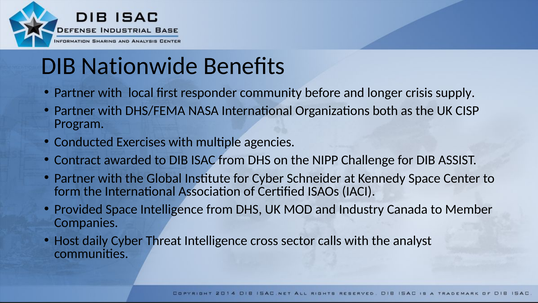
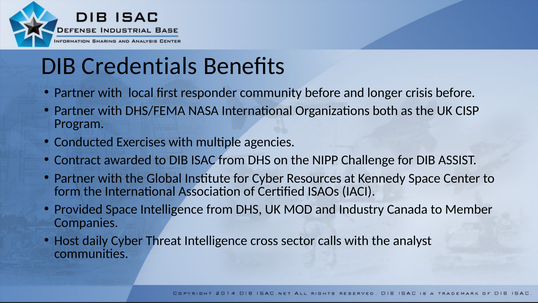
Nationwide: Nationwide -> Credentials (139, 66)
crisis supply: supply -> before (455, 93)
Schneider: Schneider -> Resources (314, 178)
